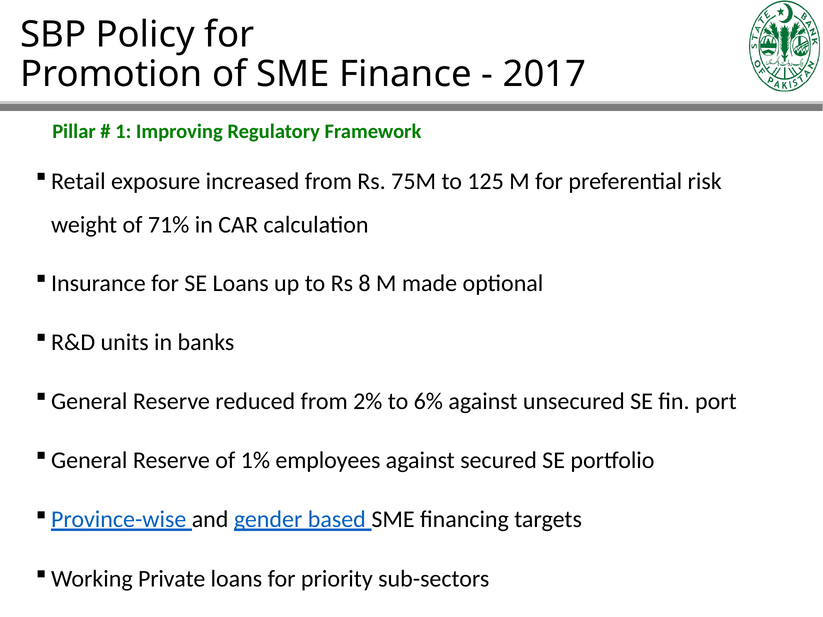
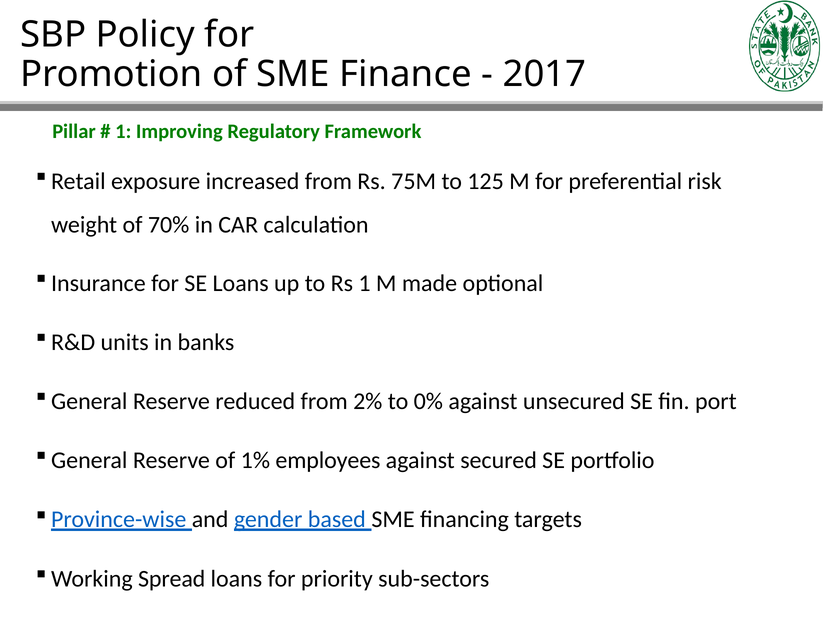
71%: 71% -> 70% (169, 225)
Rs 8: 8 -> 1 (365, 284)
6%: 6% -> 0% (428, 401)
Private: Private -> Spread (172, 579)
